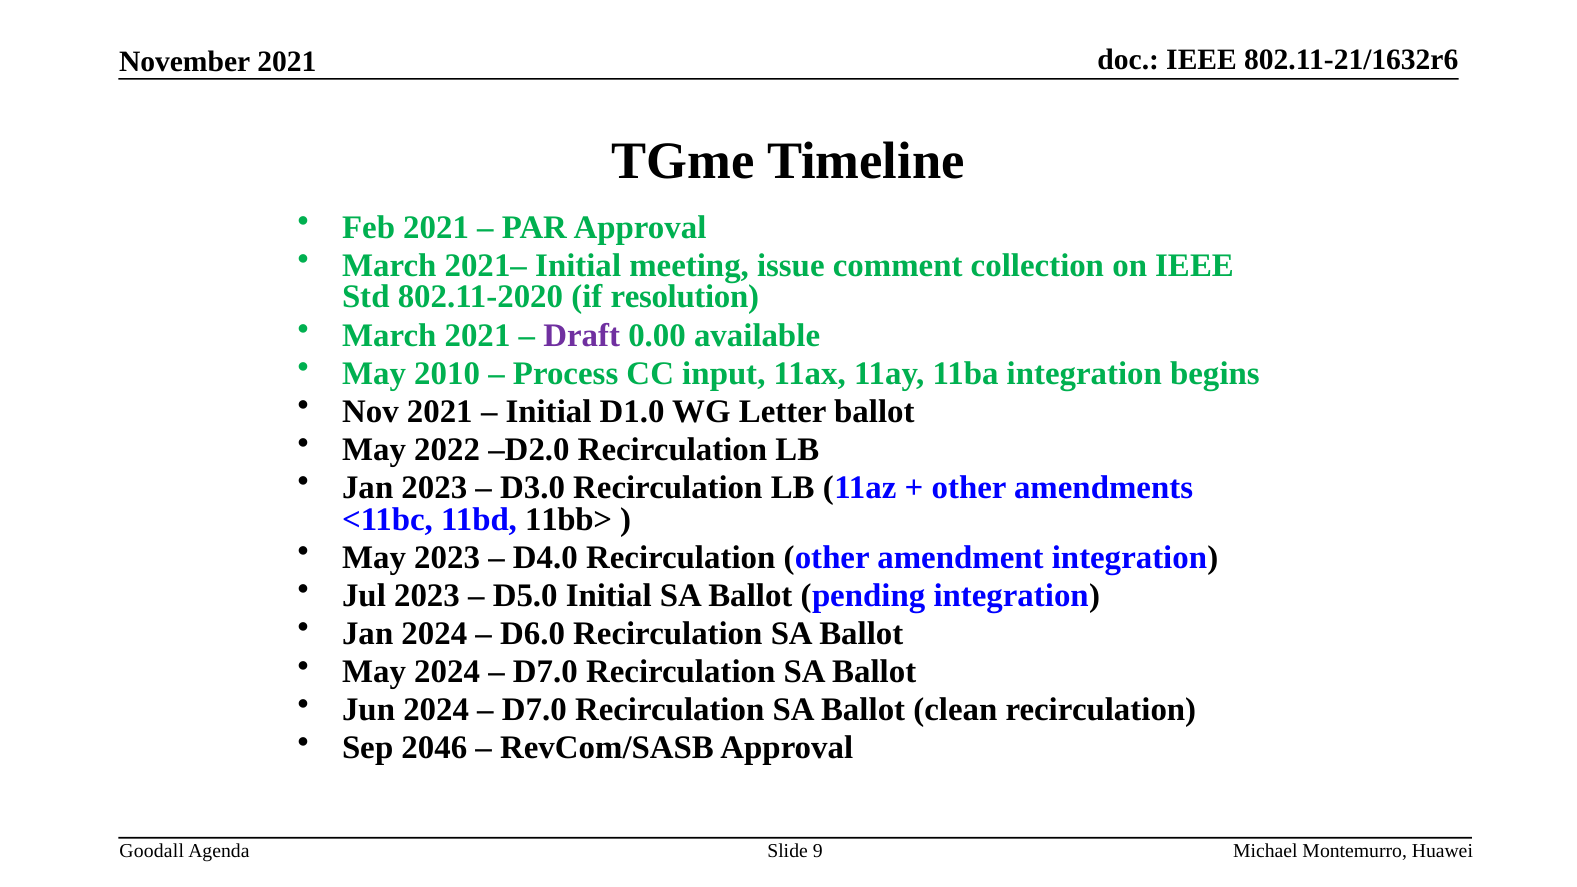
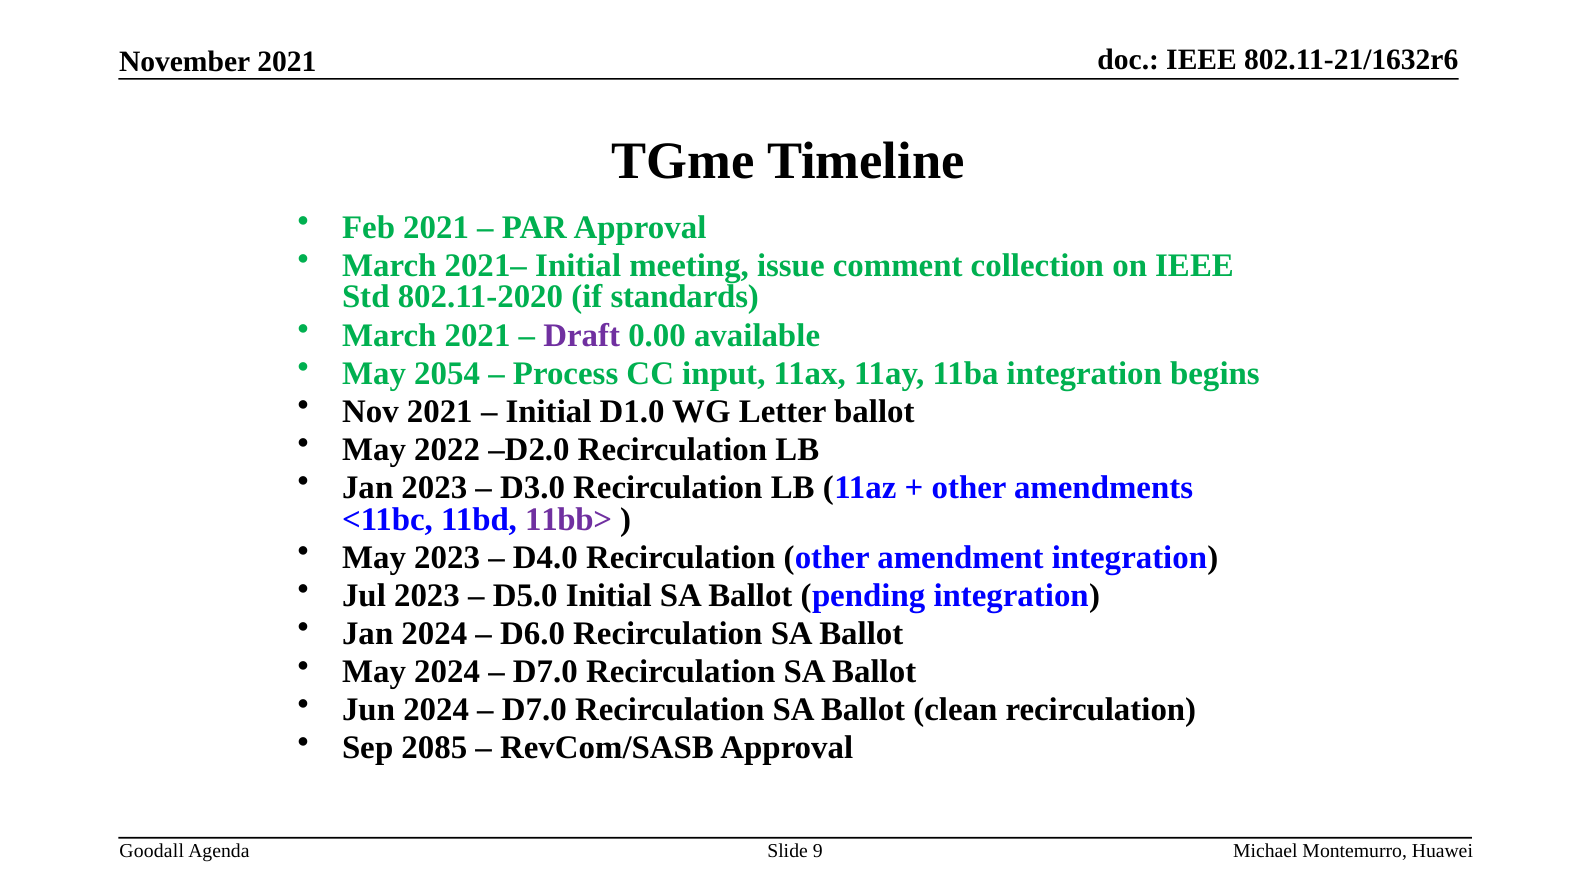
resolution: resolution -> standards (685, 297)
2010: 2010 -> 2054 (447, 373)
11bb> colour: black -> purple (569, 519)
2046: 2046 -> 2085 (434, 748)
